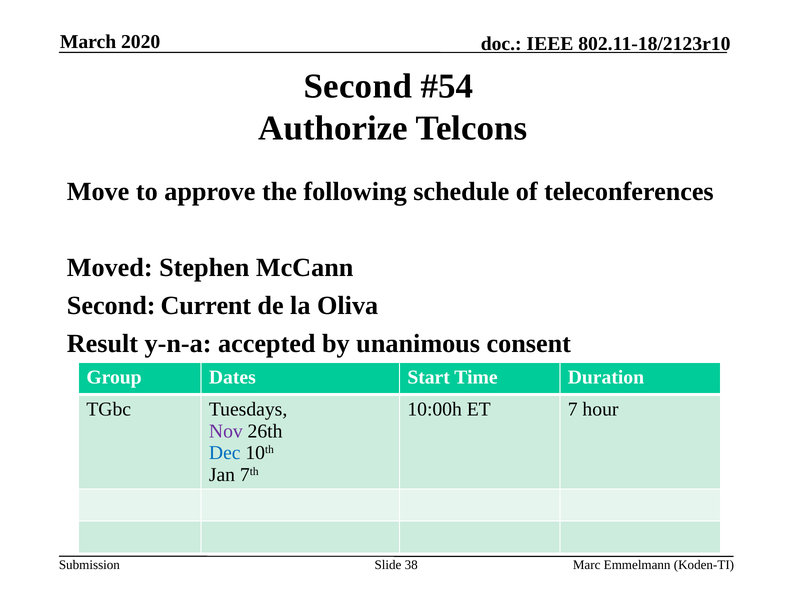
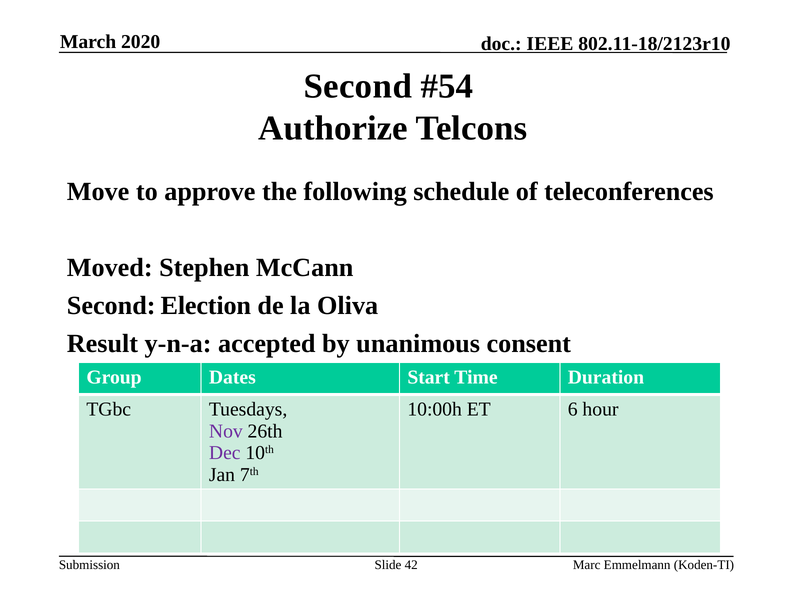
Current: Current -> Election (206, 306)
7: 7 -> 6 (573, 410)
Dec colour: blue -> purple (225, 453)
38: 38 -> 42 (411, 565)
